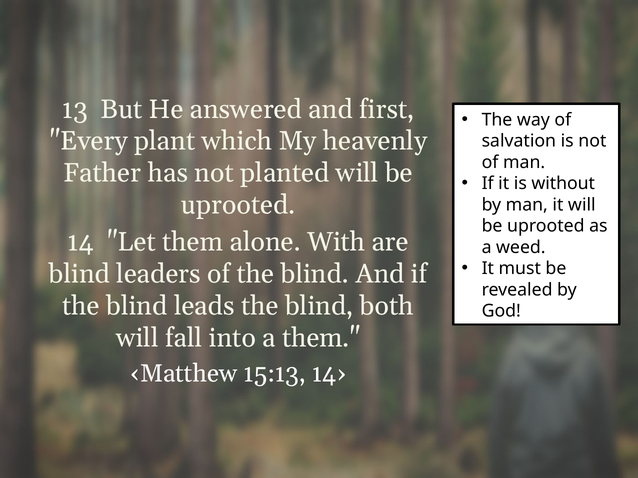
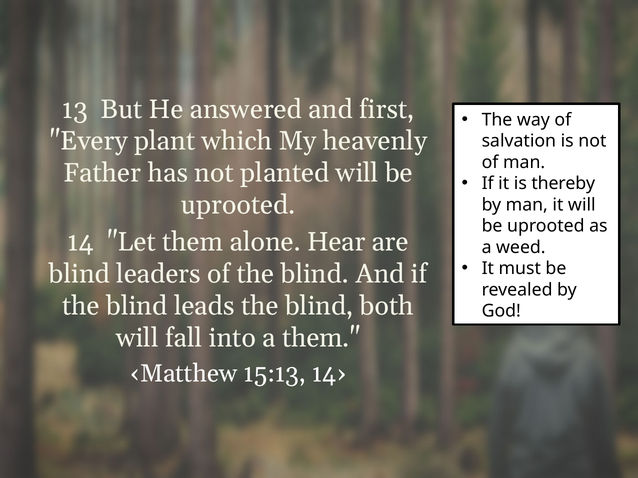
without: without -> thereby (563, 184)
With: With -> Hear (336, 242)
